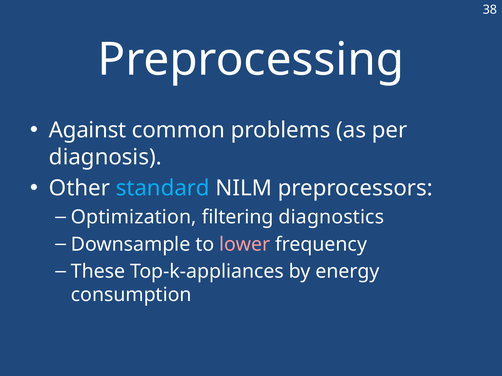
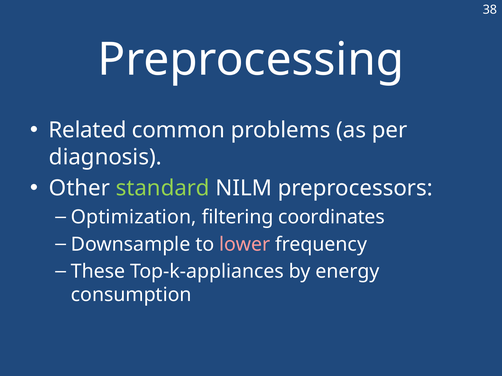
Against: Against -> Related (88, 130)
standard colour: light blue -> light green (163, 188)
diagnostics: diagnostics -> coordinates (332, 217)
